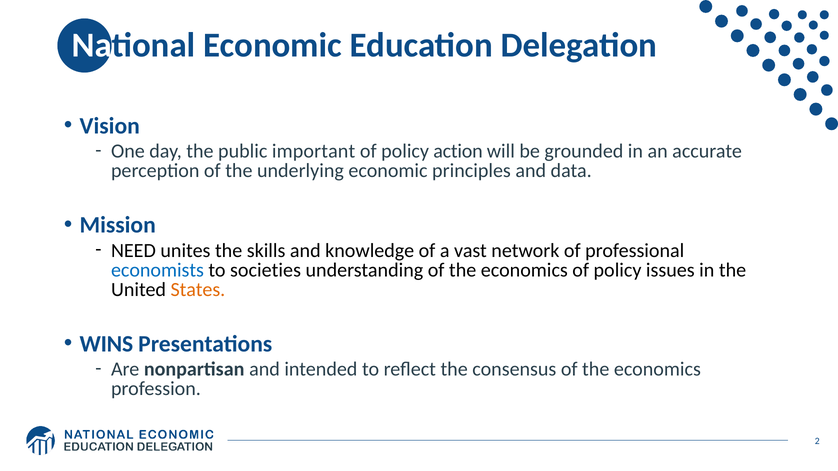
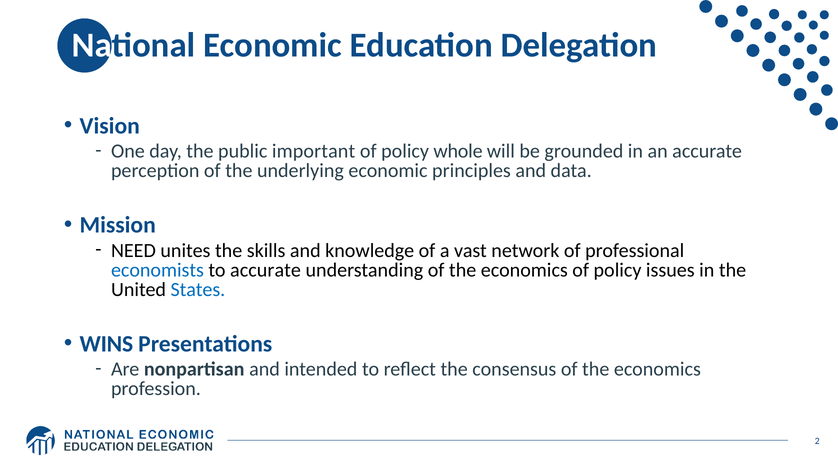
action: action -> whole (458, 151)
to societies: societies -> accurate (266, 270)
States colour: orange -> blue (198, 290)
